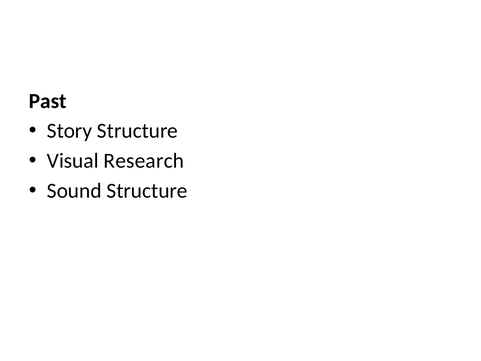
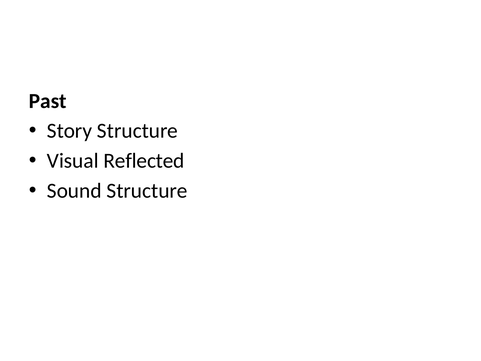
Research: Research -> Reflected (144, 161)
